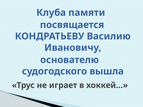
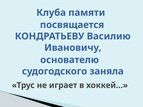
вышла: вышла -> заняла (107, 71)
